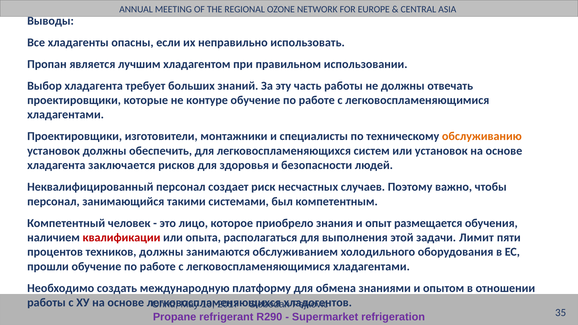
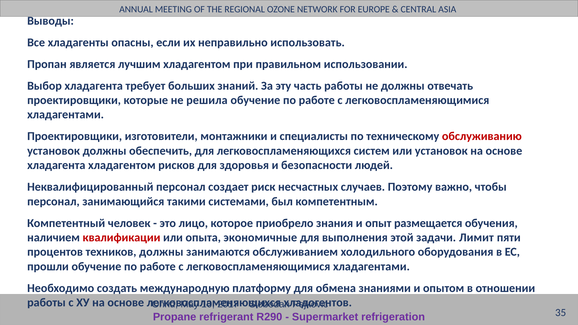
контуре: контуре -> решила (207, 100)
обслуживанию colour: orange -> red (482, 136)
хладагента заключается: заключается -> хладагентом (122, 165)
располагаться: располагаться -> экономичные (260, 238)
